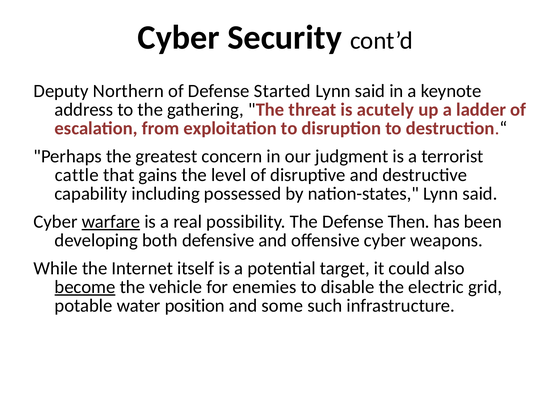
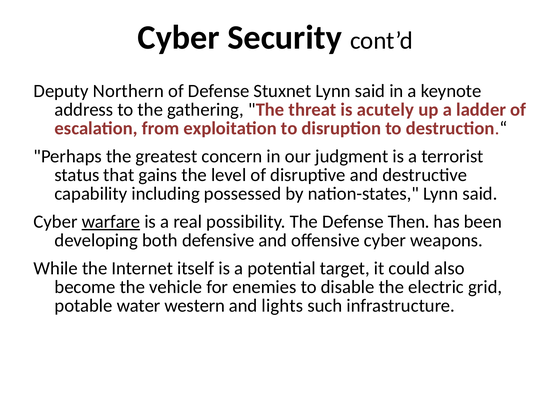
Started: Started -> Stuxnet (282, 91)
cattle: cattle -> status (77, 175)
become underline: present -> none (85, 287)
position: position -> western (195, 306)
some: some -> lights (282, 306)
